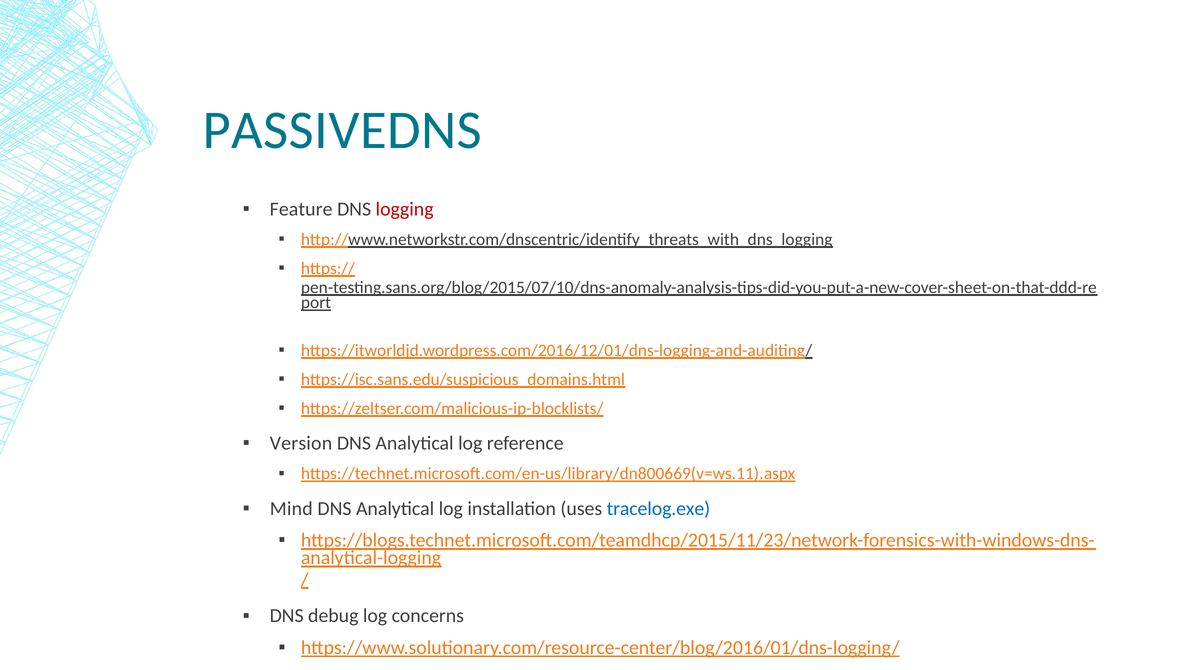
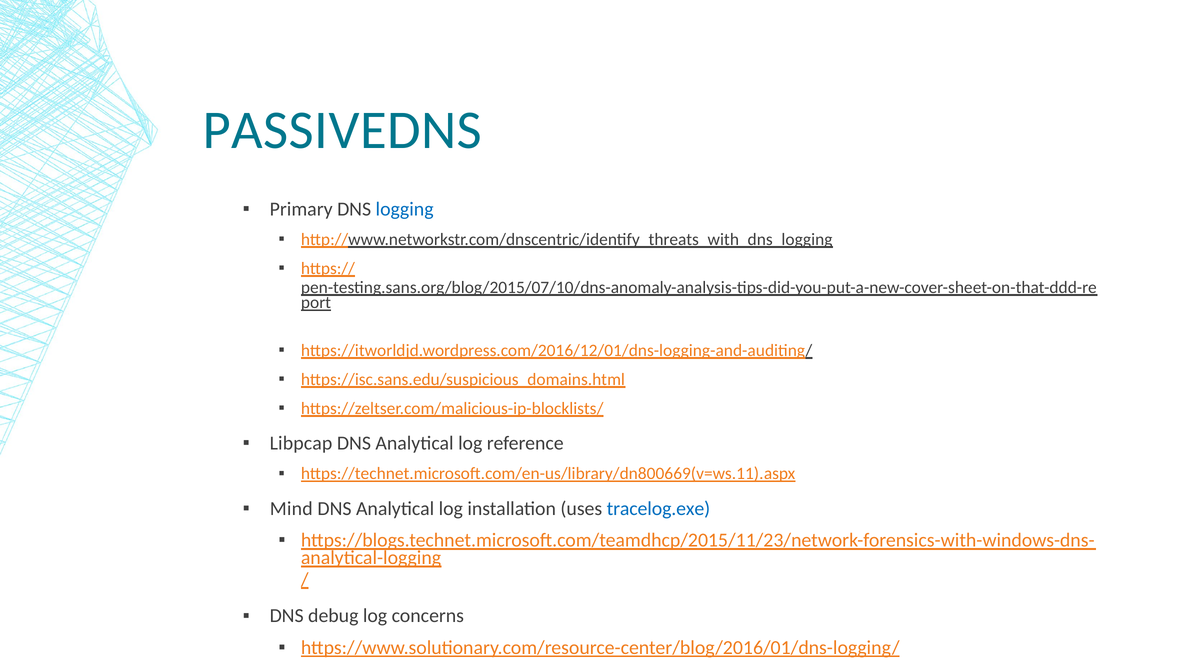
Feature: Feature -> Primary (301, 209)
logging colour: red -> blue (405, 209)
Version: Version -> Libpcap (301, 444)
